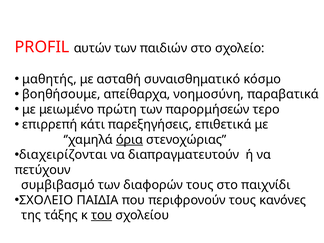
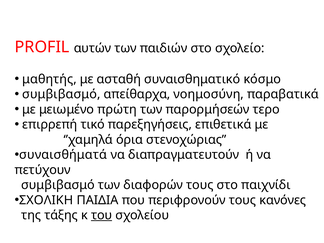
βοηθήσουμε: βοηθήσουμε -> συμβιβασμό (61, 94)
κάτι: κάτι -> τικό (93, 125)
όρια underline: present -> none (130, 140)
διαχειρίζονται: διαχειρίζονται -> συναισθήματά (63, 155)
ΣΧΟΛΕΙΟ: ΣΧΟΛΕΙΟ -> ΣΧΟΛΙΚΗ (46, 200)
